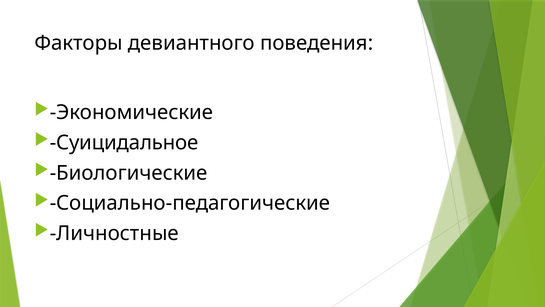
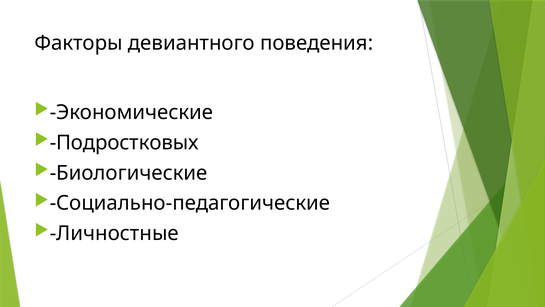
Суицидальное: Суицидальное -> Подростковых (124, 143)
